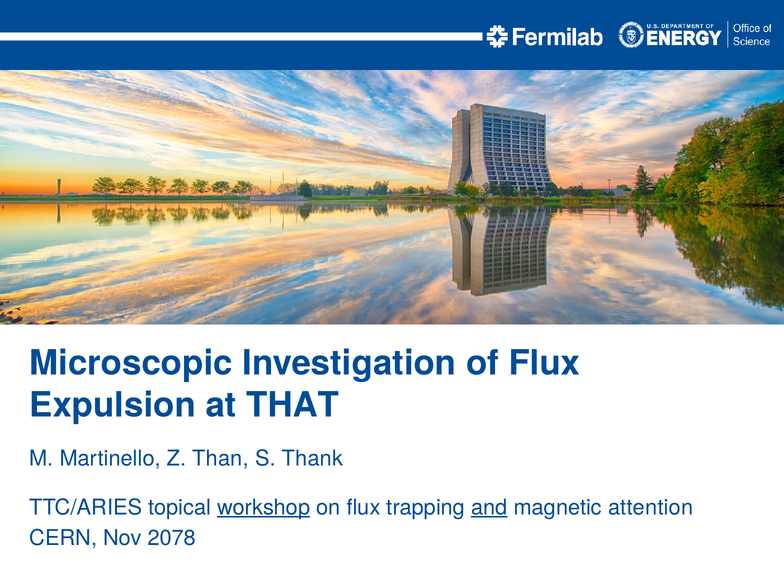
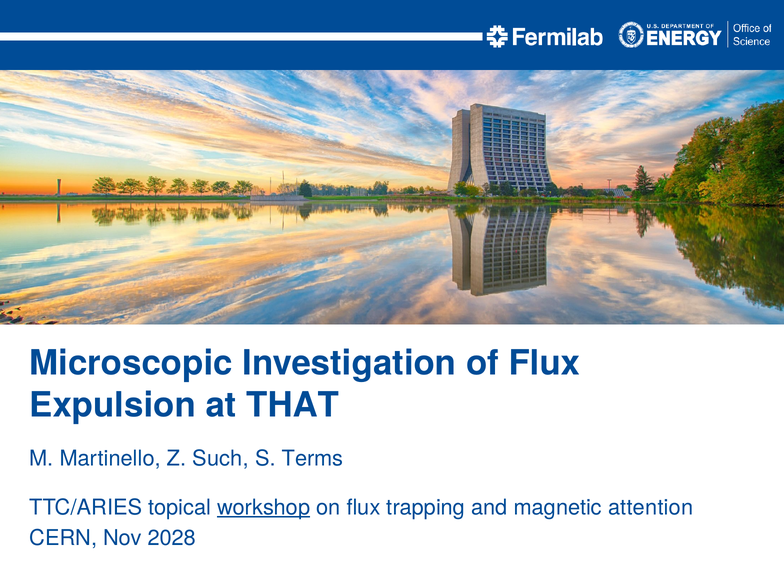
Than: Than -> Such (221, 459)
Thank: Thank -> Terms (313, 459)
and underline: present -> none (489, 507)
2078: 2078 -> 2028 (172, 538)
